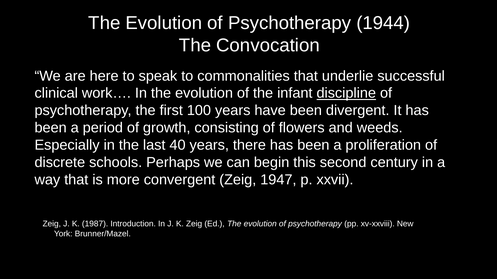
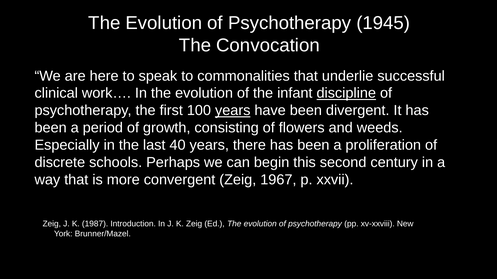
1944: 1944 -> 1945 (383, 23)
years underline: none -> present (233, 111)
1947: 1947 -> 1967 (278, 180)
